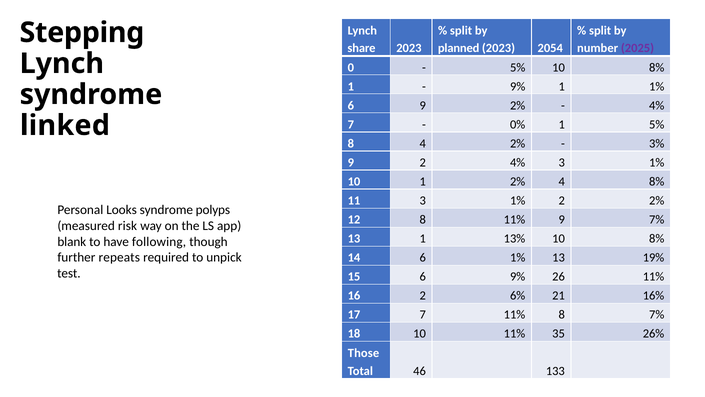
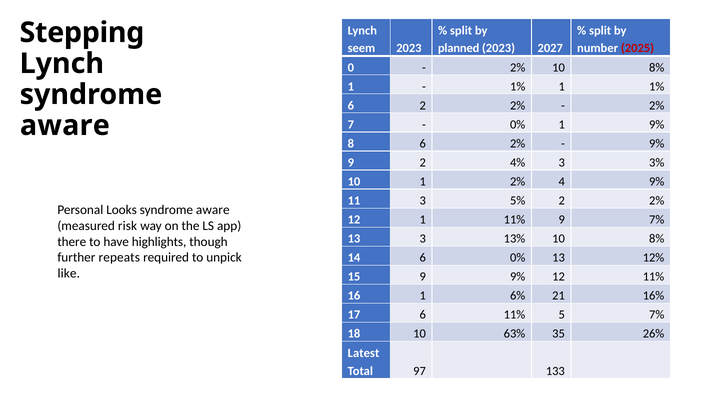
share: share -> seem (361, 48)
2054: 2054 -> 2027 (550, 48)
2025 colour: purple -> red (638, 48)
5%: 5% -> 2% (518, 67)
9%: 9% -> 1% (518, 86)
6 9: 9 -> 2 (423, 105)
4%: 4% -> 2% (657, 105)
1 5%: 5% -> 9% (657, 124)
linked: linked -> aware (65, 125)
8 4: 4 -> 6 (423, 143)
3%: 3% -> 9% (657, 143)
4% 3 1%: 1% -> 3% (657, 162)
4 8%: 8% -> 9% (657, 181)
11 3 1%: 1% -> 5% (518, 200)
polyps: polyps -> aware (213, 210)
12 8: 8 -> 1 (423, 219)
13 1: 1 -> 3 (423, 238)
blank: blank -> there (72, 241)
following: following -> highlights (159, 241)
6 1%: 1% -> 0% (518, 257)
19%: 19% -> 12% (654, 257)
test: test -> like (69, 273)
15 6: 6 -> 9 (423, 276)
9% 26: 26 -> 12 (559, 276)
16 2: 2 -> 1 (423, 295)
17 7: 7 -> 6 (423, 314)
11% 8: 8 -> 5 (562, 314)
10 11%: 11% -> 63% (515, 333)
Those: Those -> Latest (364, 353)
46: 46 -> 97 (420, 370)
